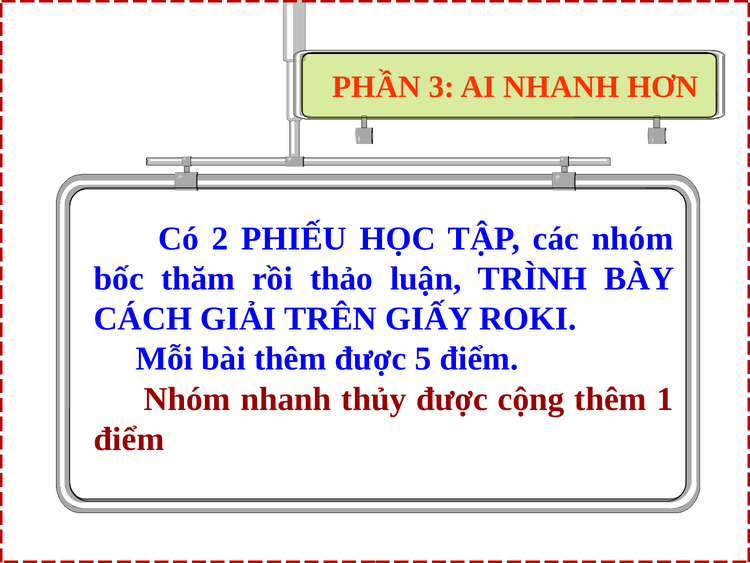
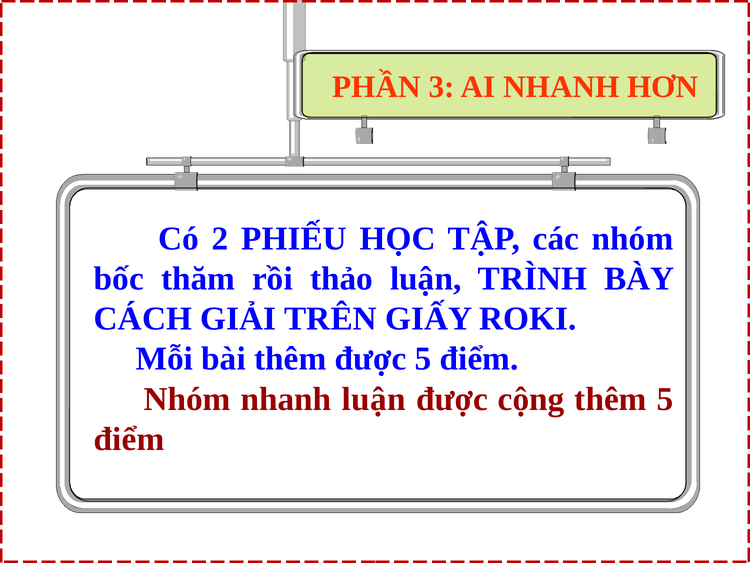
nhanh thủy: thủy -> luận (374, 399)
thêm 1: 1 -> 5 (665, 399)
